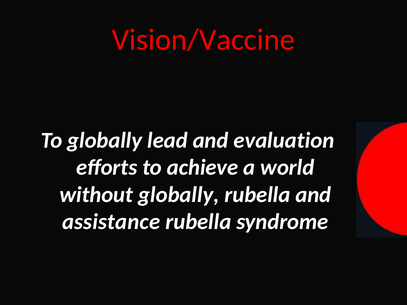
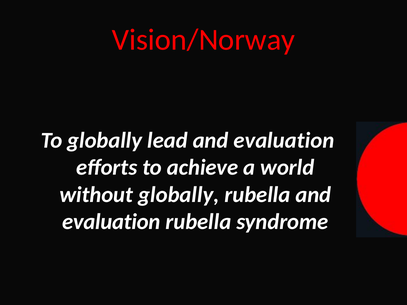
Vision/Vaccine: Vision/Vaccine -> Vision/Norway (203, 40)
assistance: assistance -> evaluation (111, 222)
